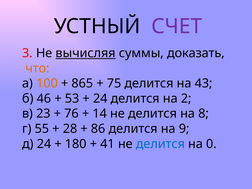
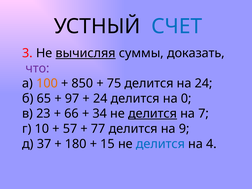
СЧЕТ colour: purple -> blue (177, 26)
что colour: orange -> purple (37, 68)
865: 865 -> 850 (82, 83)
на 43: 43 -> 24 (204, 83)
46: 46 -> 65 (44, 98)
53: 53 -> 97 (72, 98)
2: 2 -> 0 (186, 98)
76: 76 -> 66 (72, 114)
14: 14 -> 34 (100, 114)
делится underline: none -> present (153, 114)
8: 8 -> 7 (204, 114)
55: 55 -> 10 (42, 129)
28: 28 -> 57 (70, 129)
86: 86 -> 77 (98, 129)
д 24: 24 -> 37 (44, 144)
41: 41 -> 15 (108, 144)
0: 0 -> 4 (211, 144)
